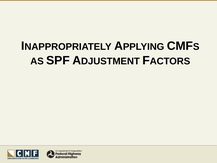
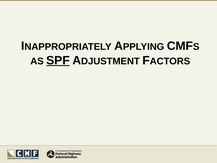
SPF underline: none -> present (58, 60)
